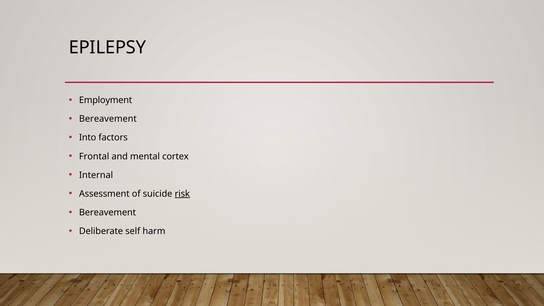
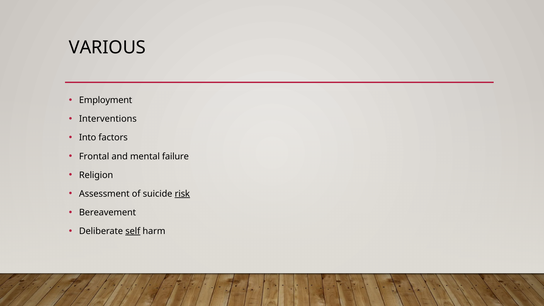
EPILEPSY: EPILEPSY -> VARIOUS (107, 48)
Bereavement: Bereavement -> Interventions (108, 119)
cortex: cortex -> failure (175, 156)
Internal: Internal -> Religion (96, 175)
self underline: none -> present (133, 231)
